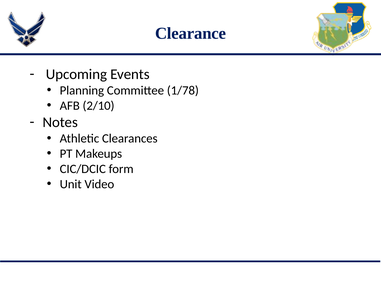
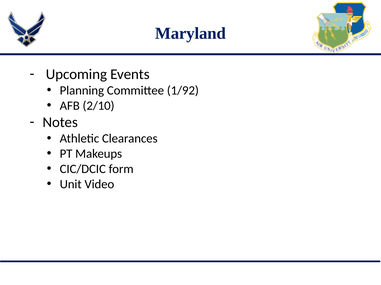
Clearance: Clearance -> Maryland (191, 33)
1/78: 1/78 -> 1/92 (183, 91)
